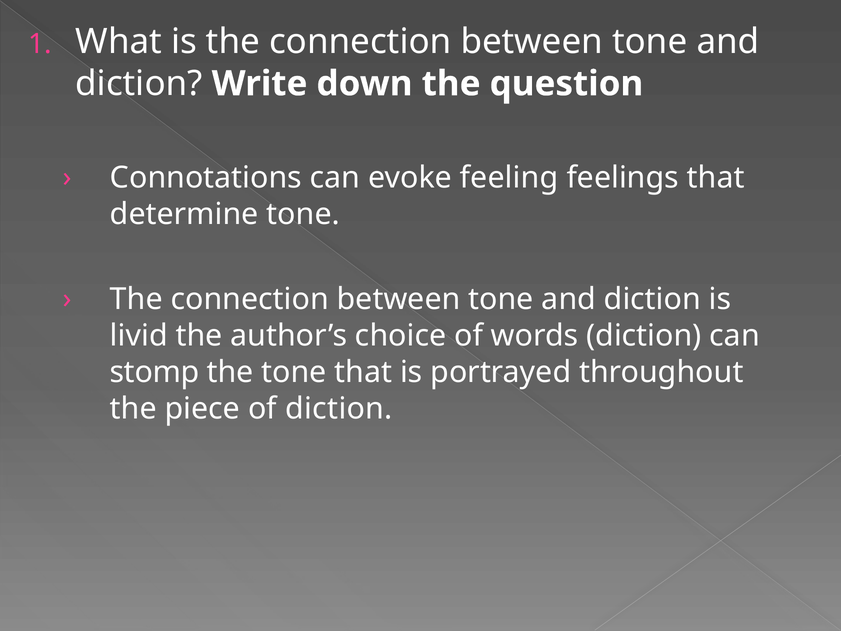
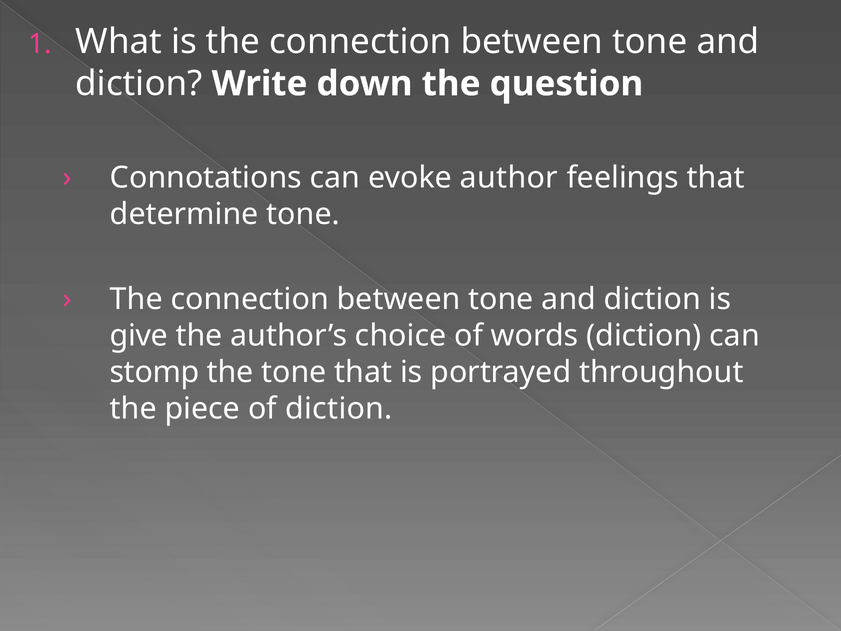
feeling: feeling -> author (509, 178)
livid: livid -> give (139, 336)
